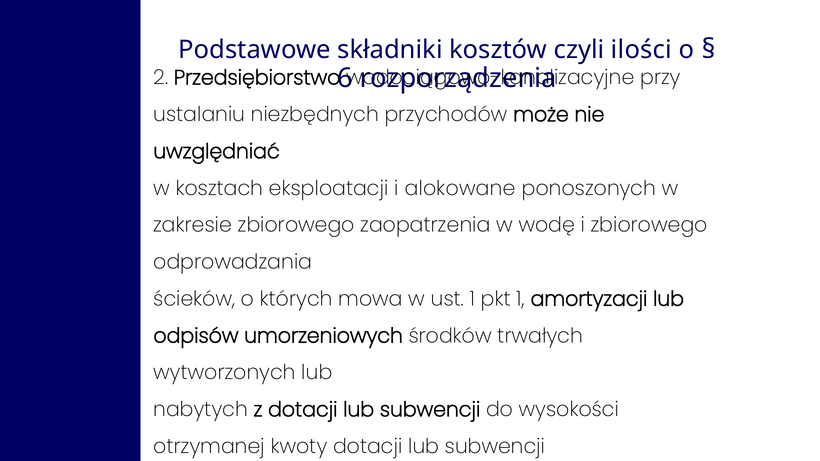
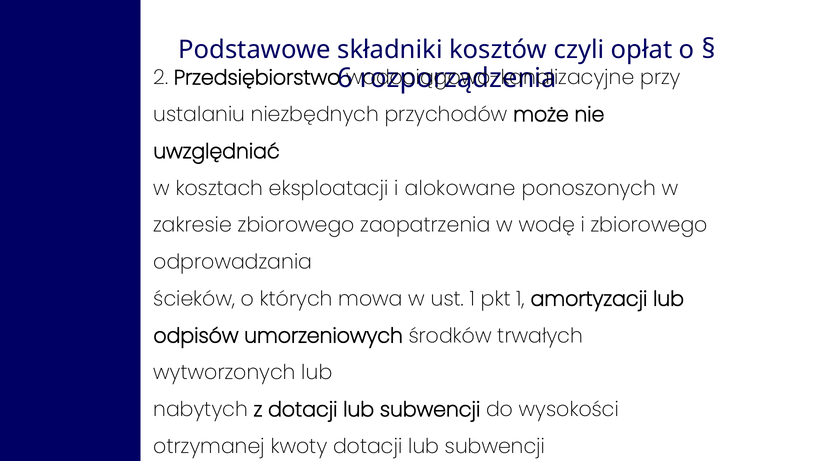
ilości: ilości -> opłat (642, 50)
